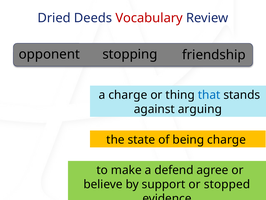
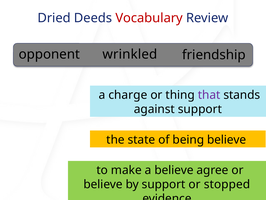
stopping: stopping -> wrinkled (130, 54)
that colour: blue -> purple (209, 95)
against arguing: arguing -> support (200, 109)
being charge: charge -> believe (227, 139)
a defend: defend -> believe (174, 170)
